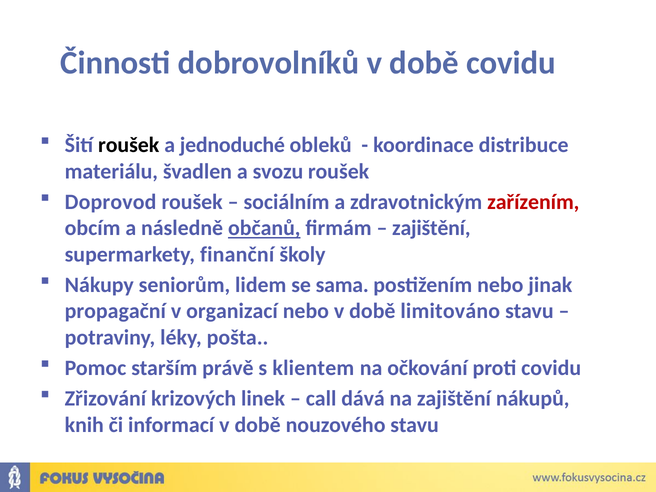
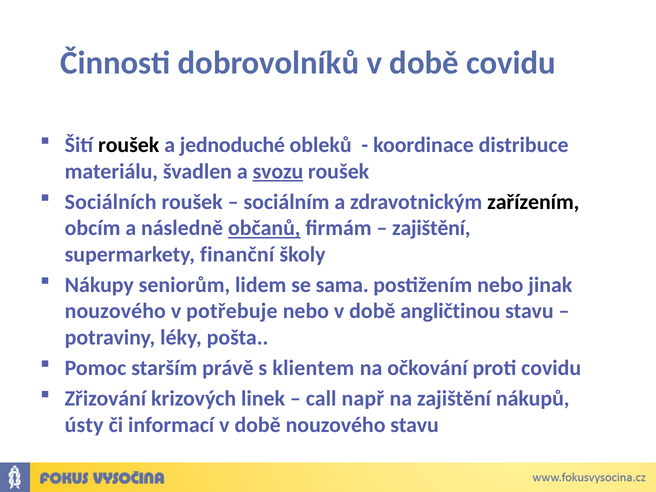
svozu underline: none -> present (278, 171)
Doprovod: Doprovod -> Sociálních (111, 202)
zařízením colour: red -> black (533, 202)
propagační: propagační -> nouzového (115, 311)
organizací: organizací -> potřebuje (232, 311)
limitováno: limitováno -> angličtinou (450, 311)
dává: dává -> např (363, 399)
knih: knih -> ústy (84, 425)
